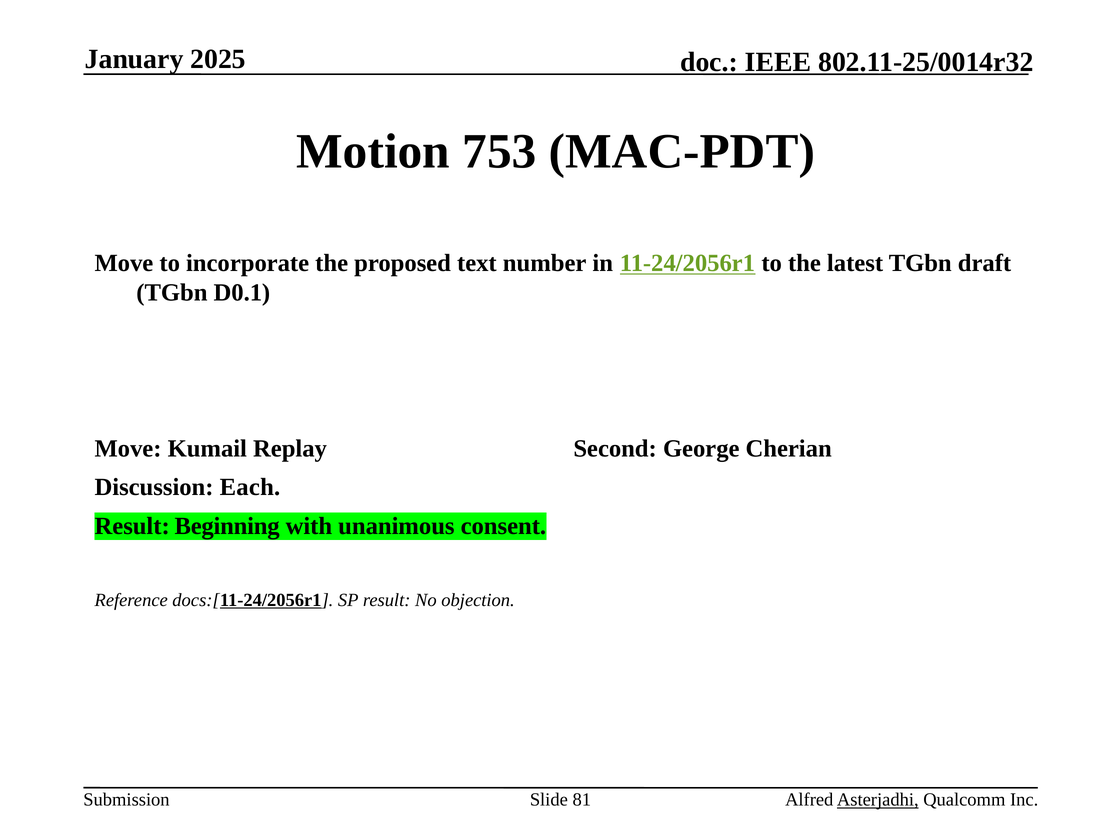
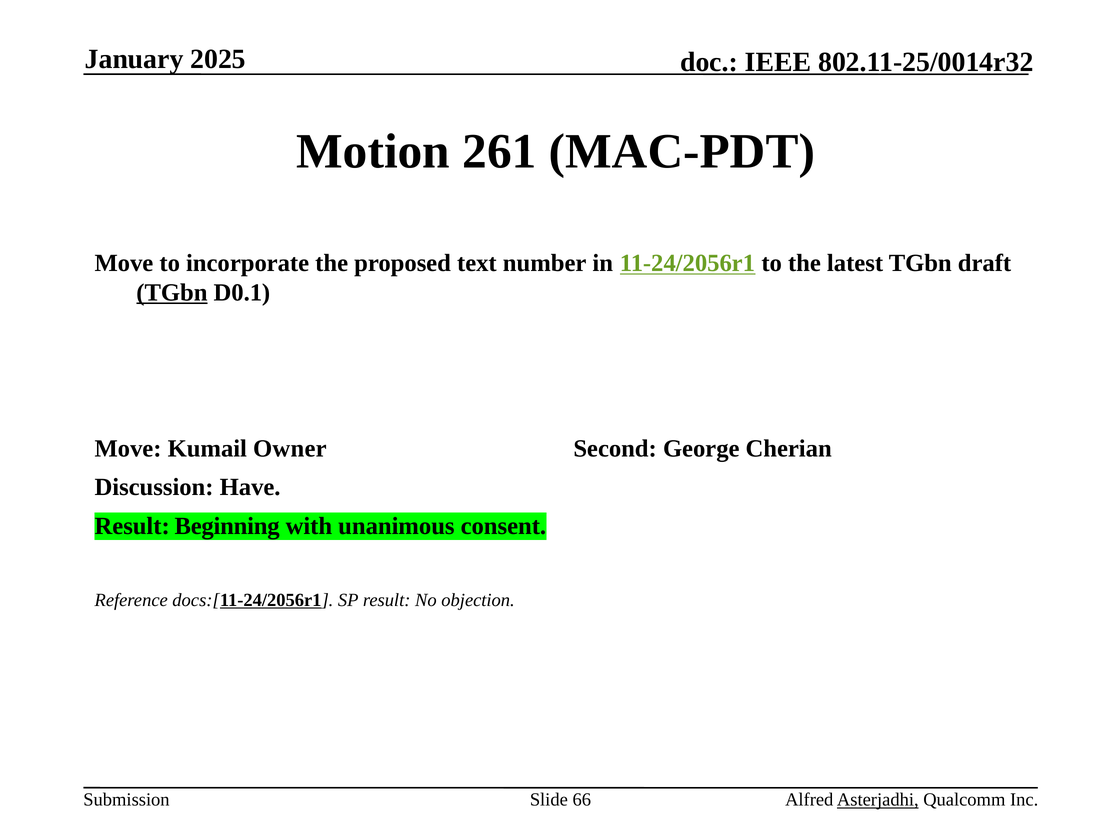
753: 753 -> 261 (499, 152)
TGbn underline: none -> present (172, 293)
Replay: Replay -> Owner (290, 448)
Each: Each -> Have (250, 487)
81: 81 -> 66 (582, 800)
